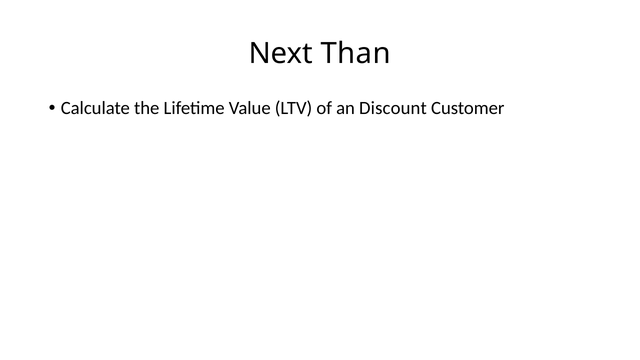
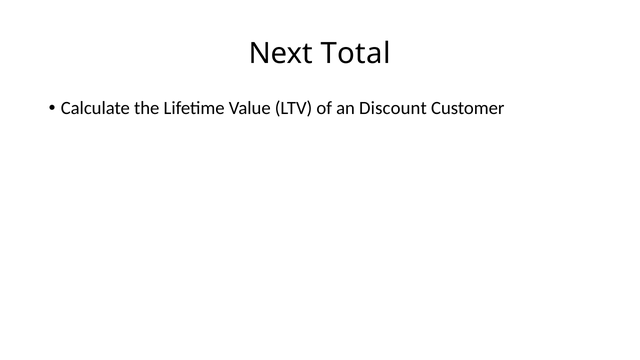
Than: Than -> Total (356, 54)
